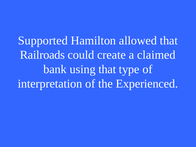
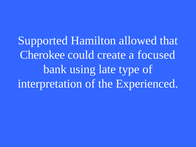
Railroads: Railroads -> Cherokee (42, 55)
claimed: claimed -> focused (156, 55)
using that: that -> late (107, 69)
